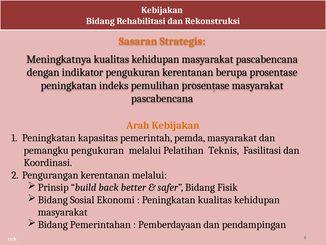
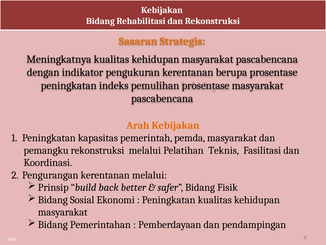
pemangku pengukuran: pengukuran -> rekonstruksi (98, 150)
